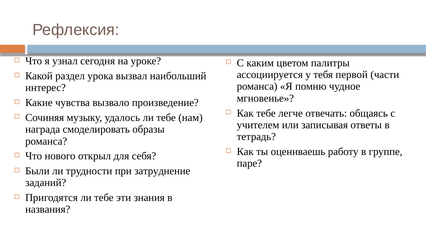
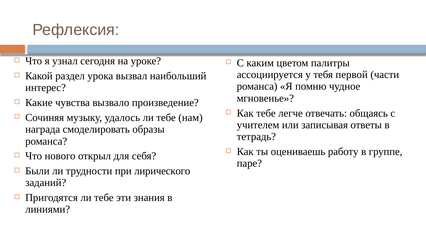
затруднение: затруднение -> лирического (162, 171)
названия: названия -> линиями (48, 209)
